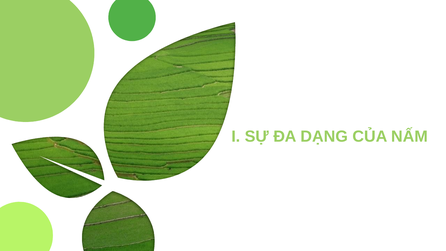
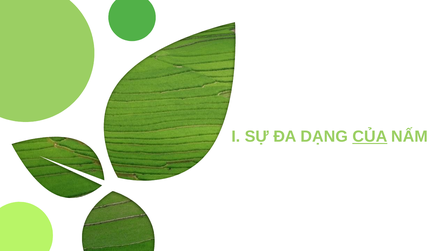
CỦA underline: none -> present (370, 137)
